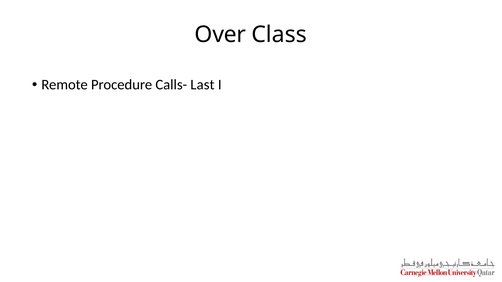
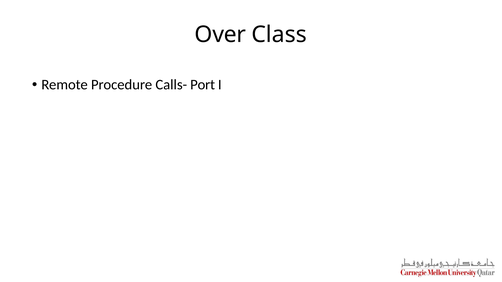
Last: Last -> Port (203, 85)
